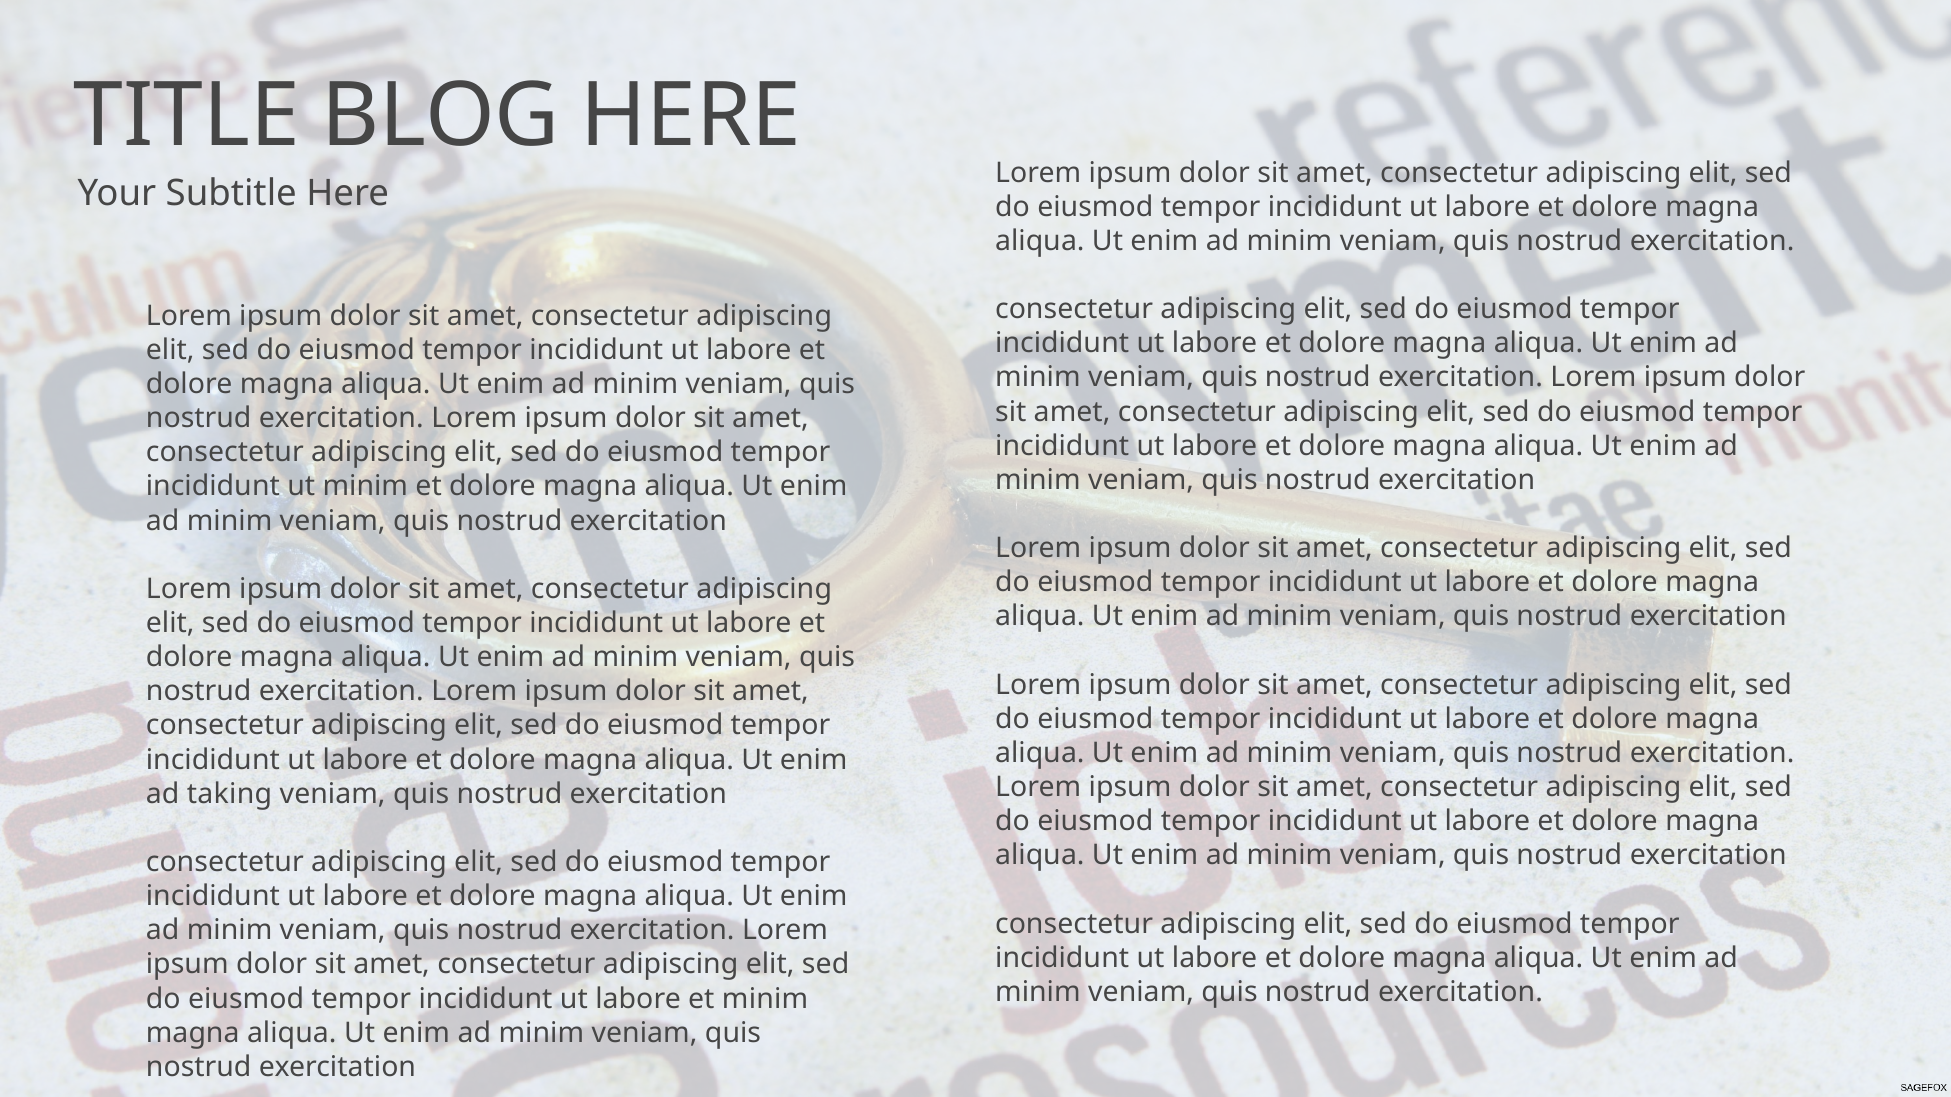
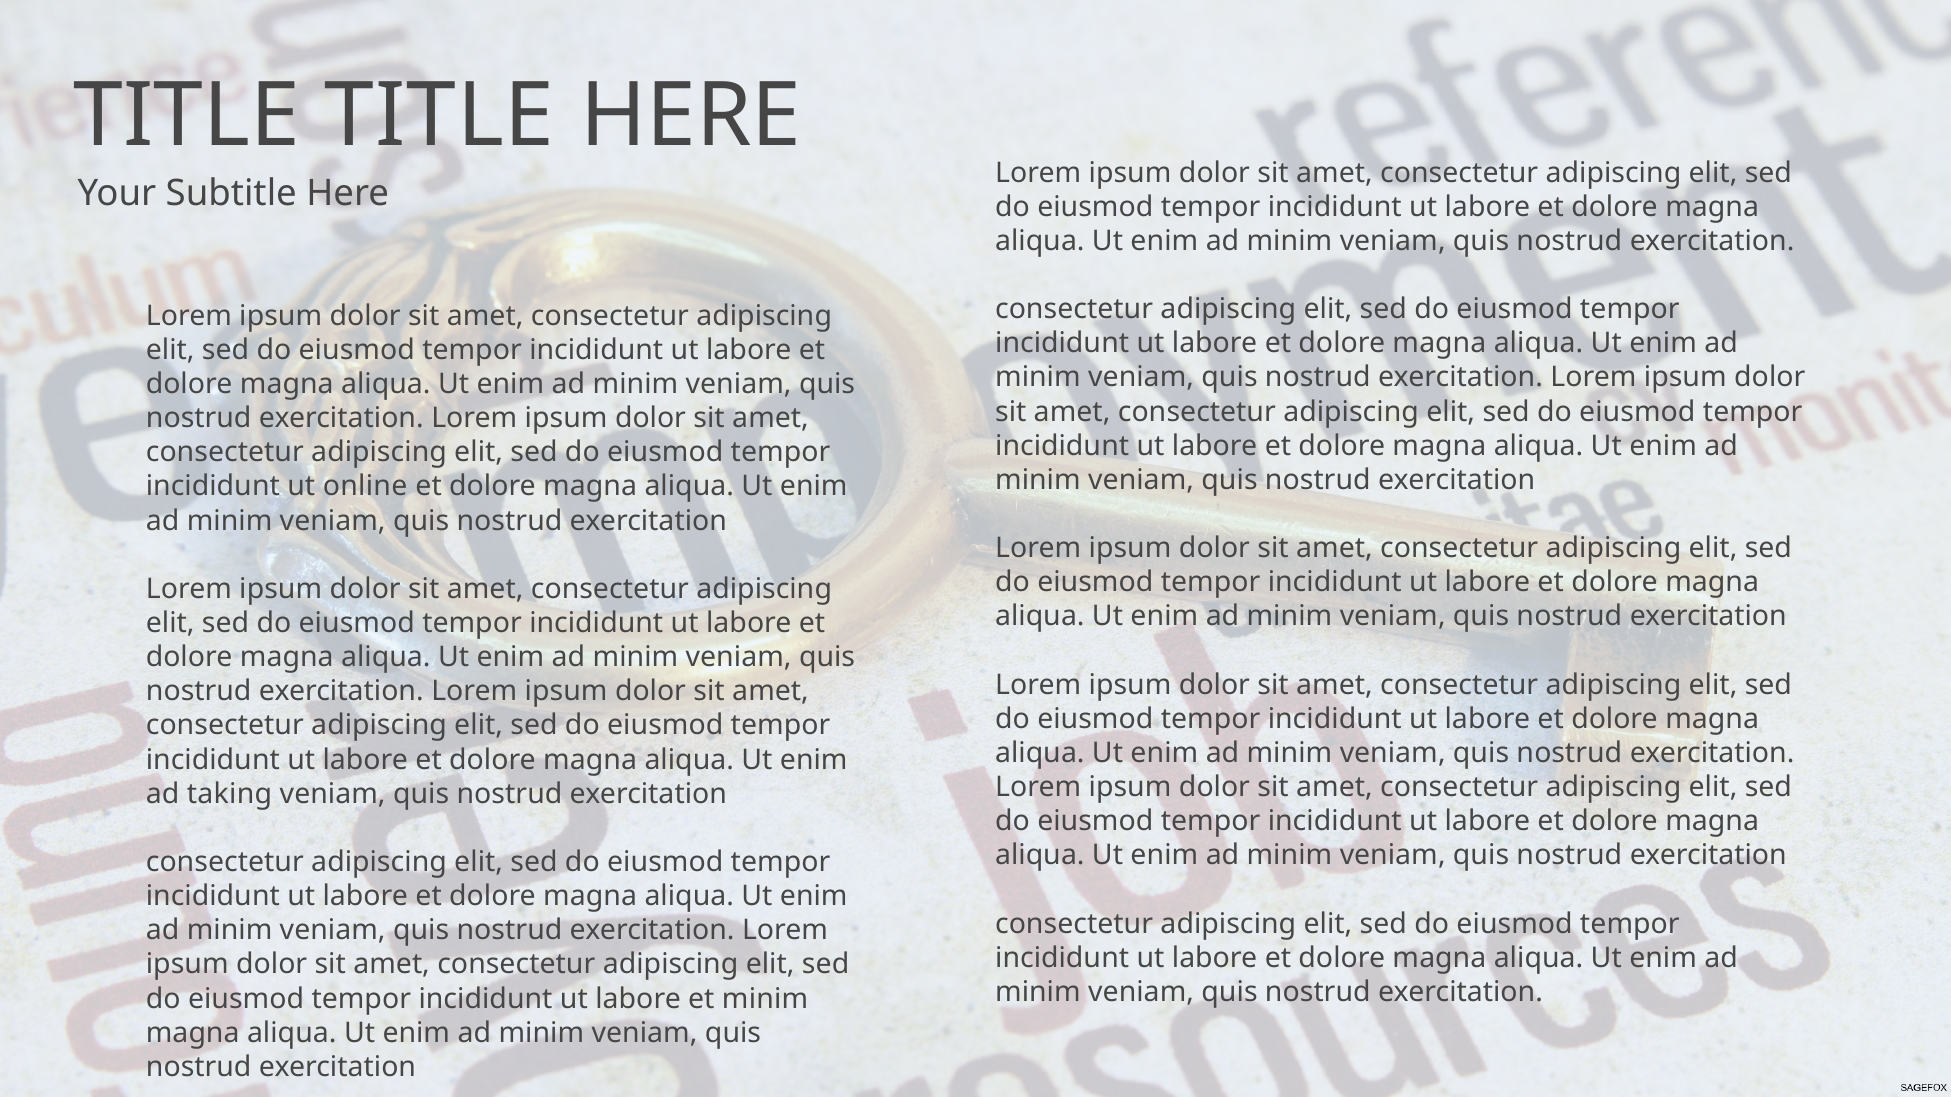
TITLE BLOG: BLOG -> TITLE (440, 116)
ut minim: minim -> online (365, 487)
